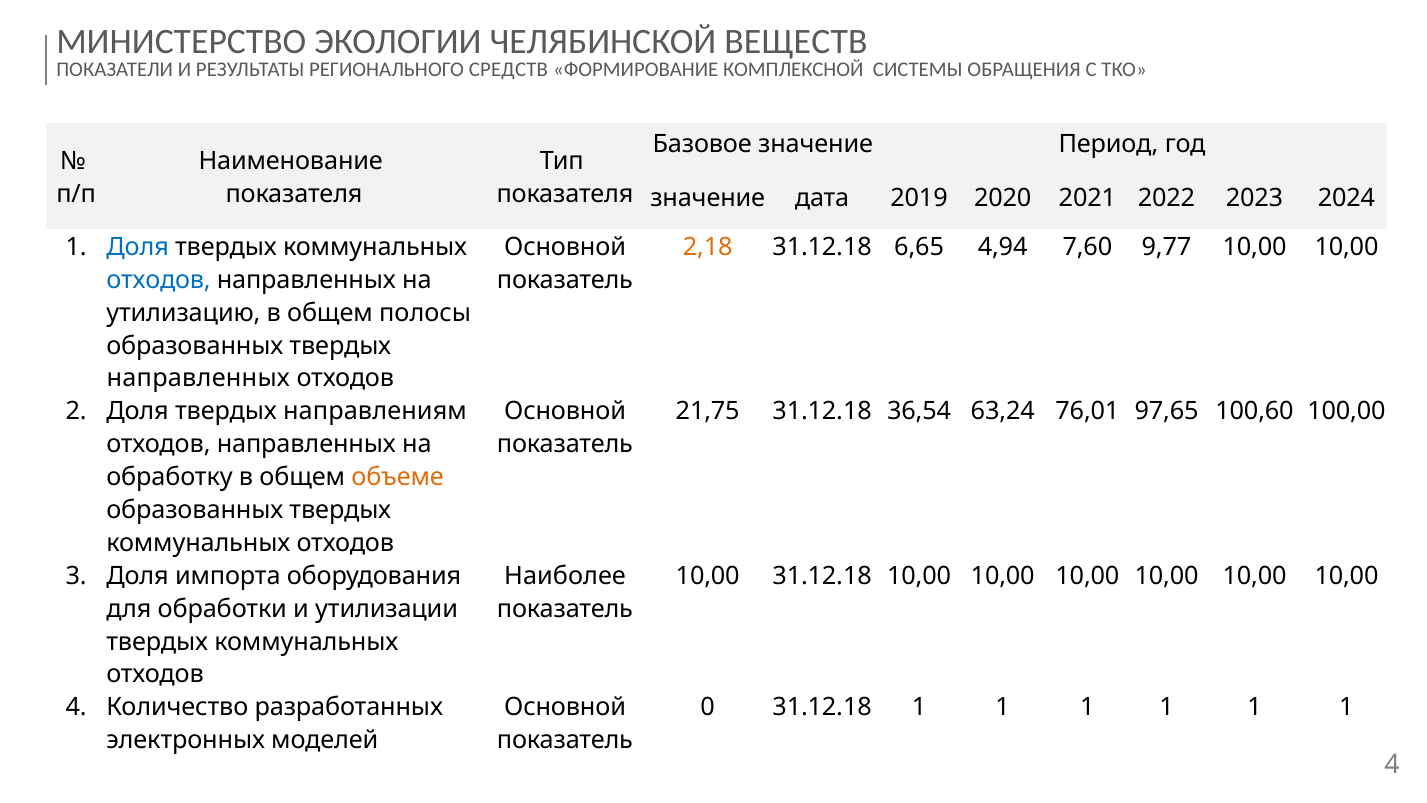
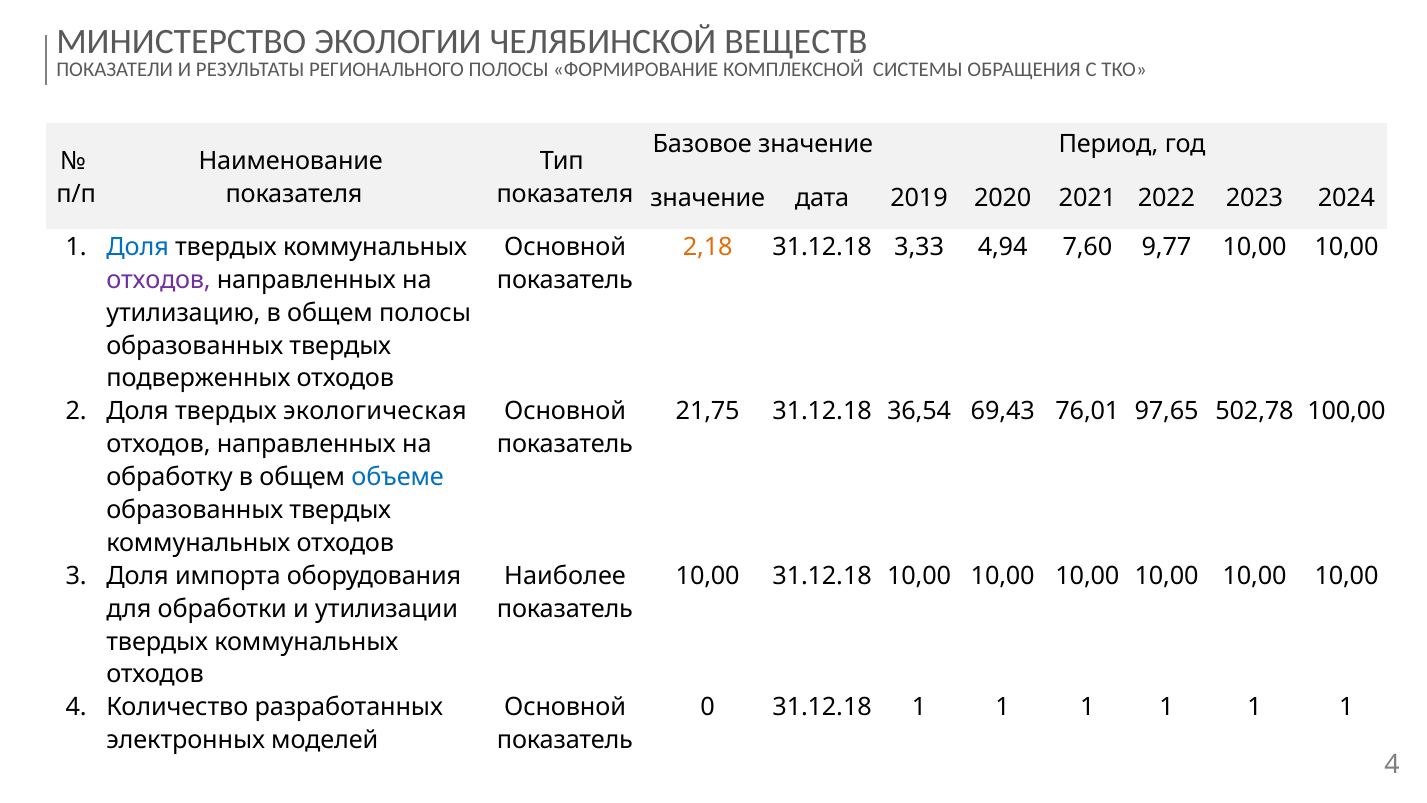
РЕГИОНАЛЬНОГО СРЕДСТВ: СРЕДСТВ -> ПОЛОСЫ (509, 70)
6,65: 6,65 -> 3,33 (919, 247)
отходов colour: blue -> purple (159, 280)
направленных: направленных -> подверженных (198, 378)
направлениям: направлениям -> экологическая (375, 411)
63,24: 63,24 -> 69,43 (1003, 411)
100,60: 100,60 -> 502,78 (1254, 411)
объеме colour: orange -> blue (398, 477)
